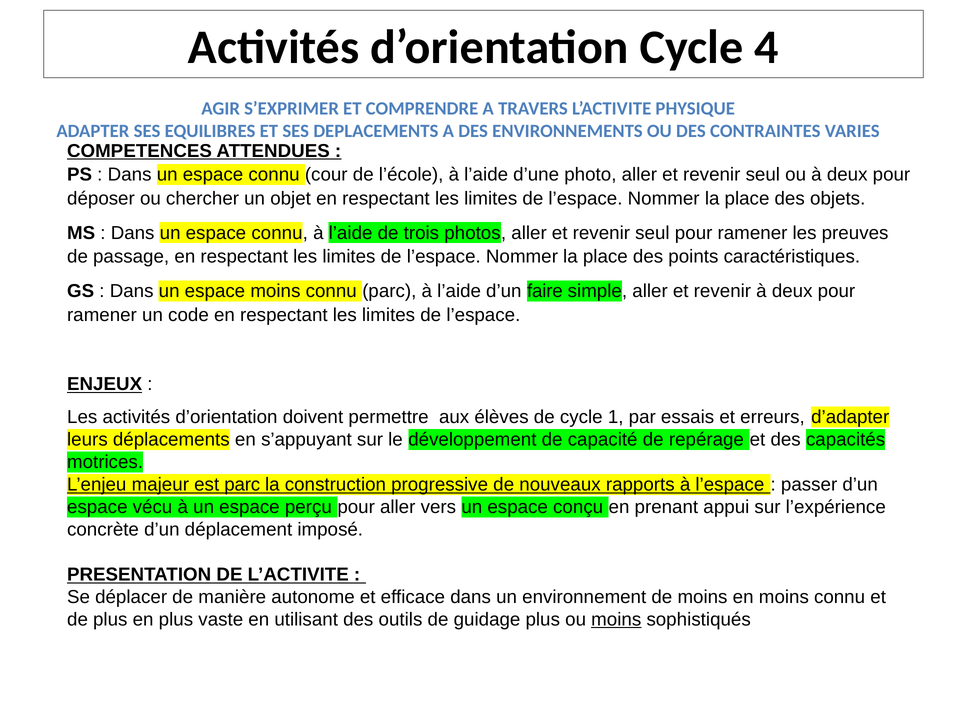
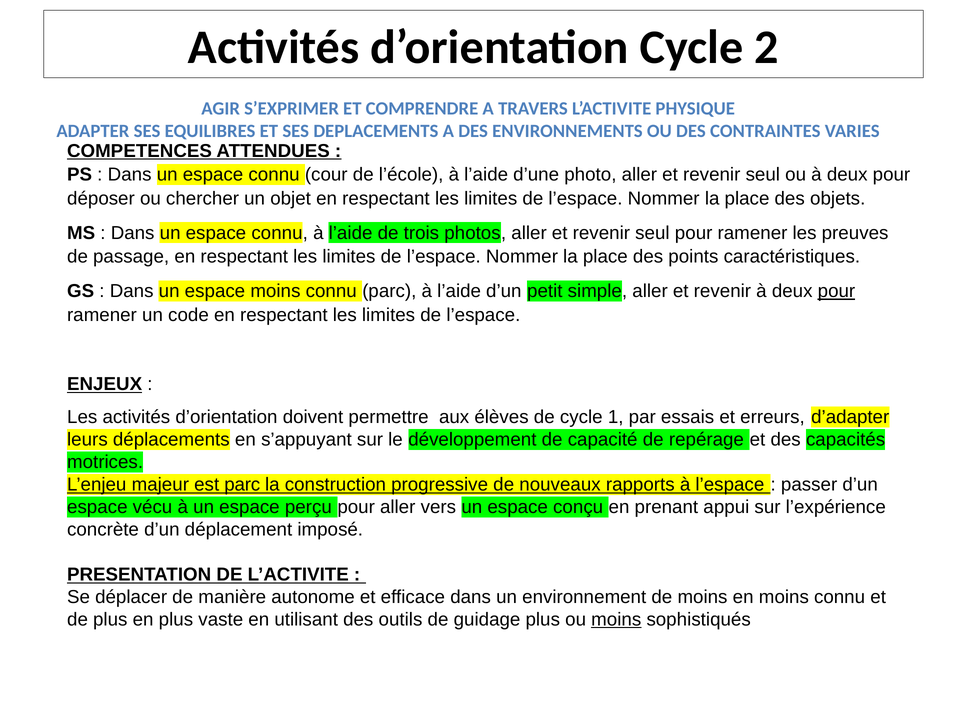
4: 4 -> 2 (766, 47)
faire: faire -> petit (545, 291)
pour underline: none -> present (836, 291)
